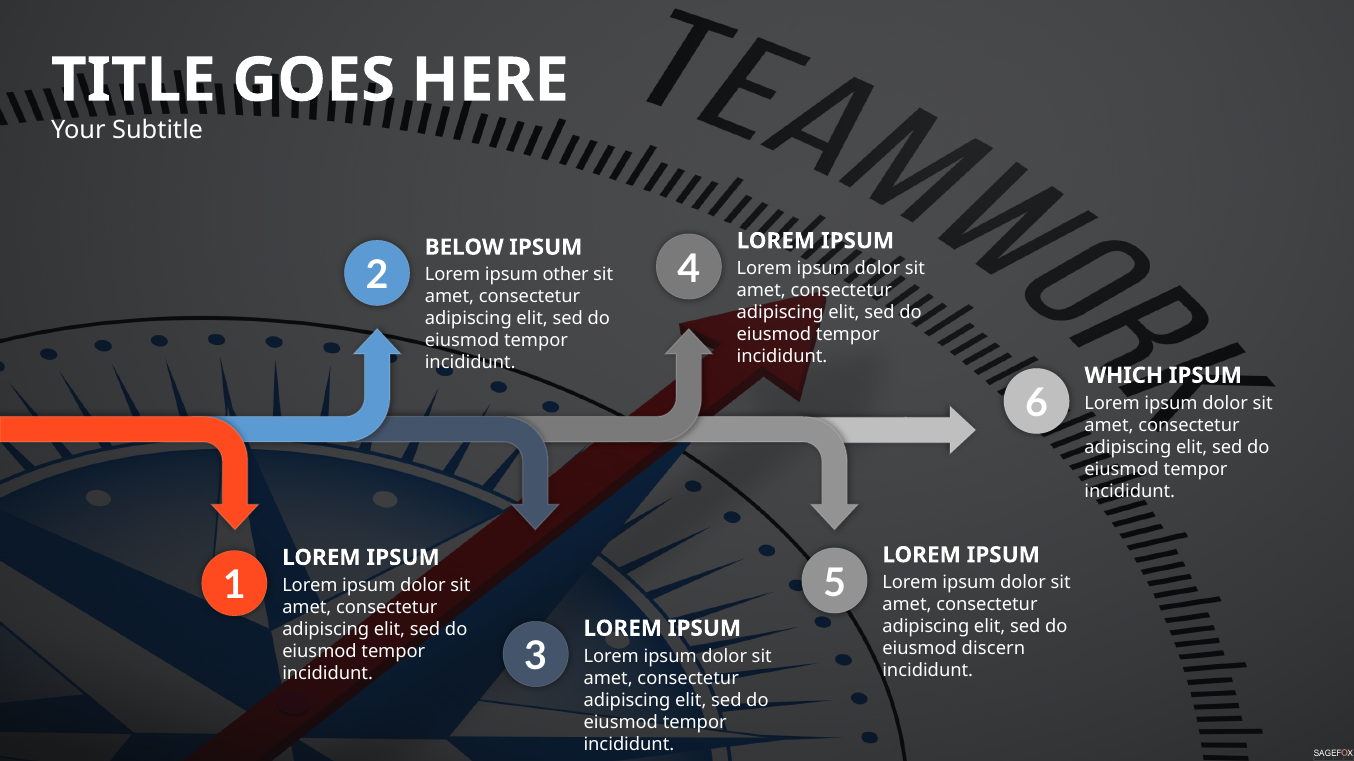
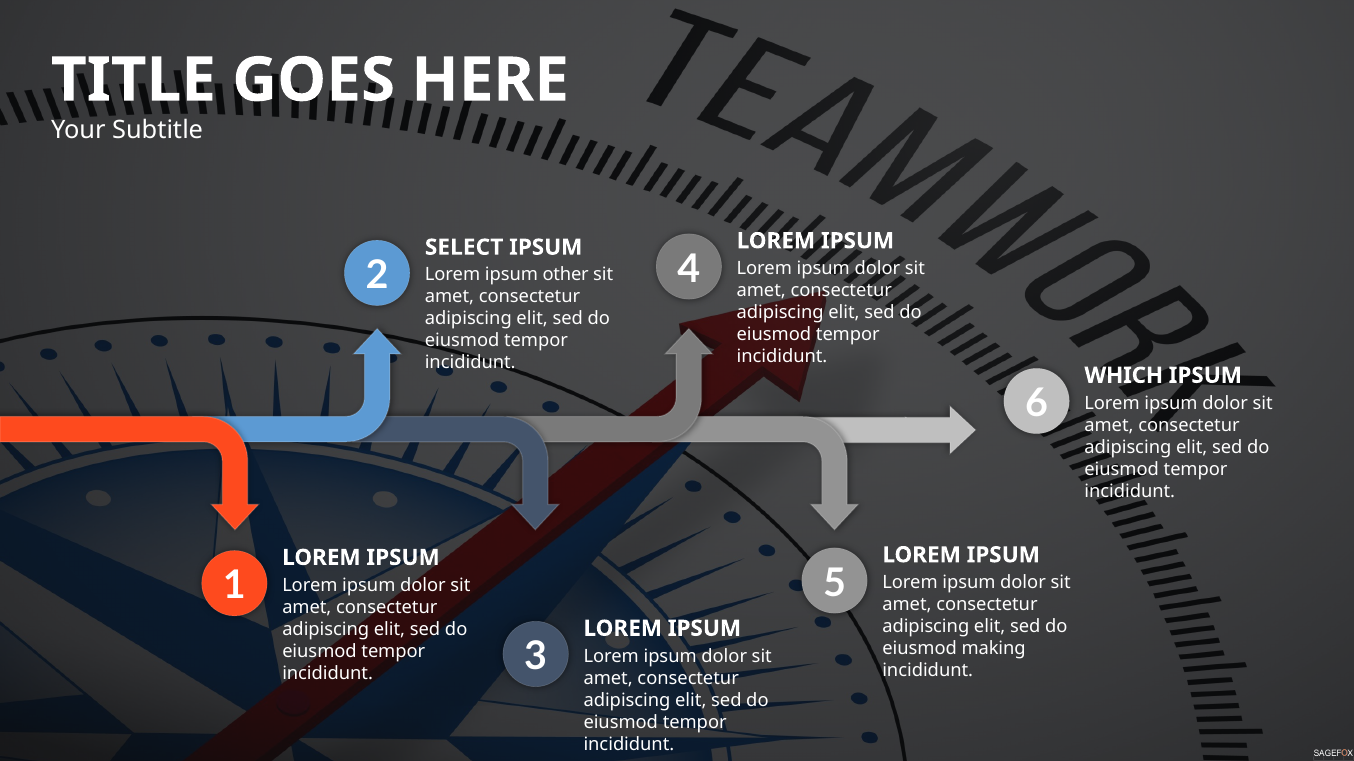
BELOW: BELOW -> SELECT (464, 247)
discern: discern -> making (994, 649)
